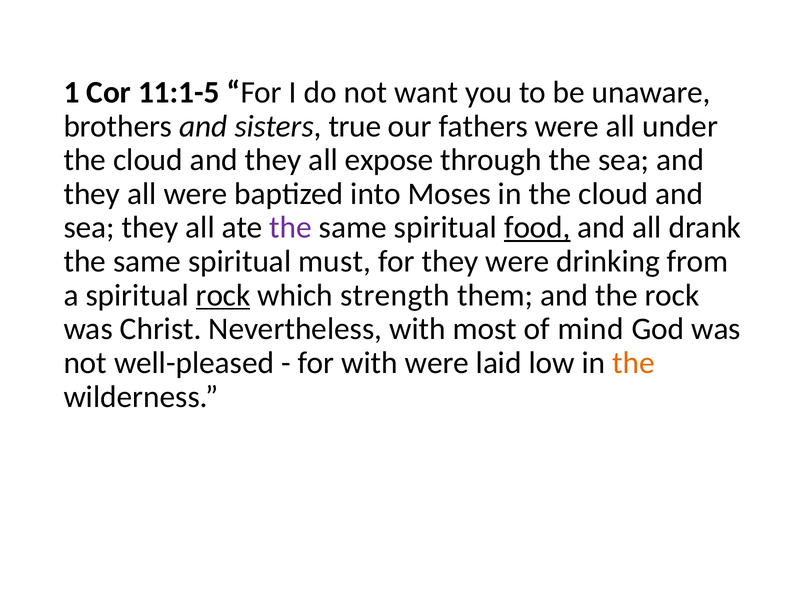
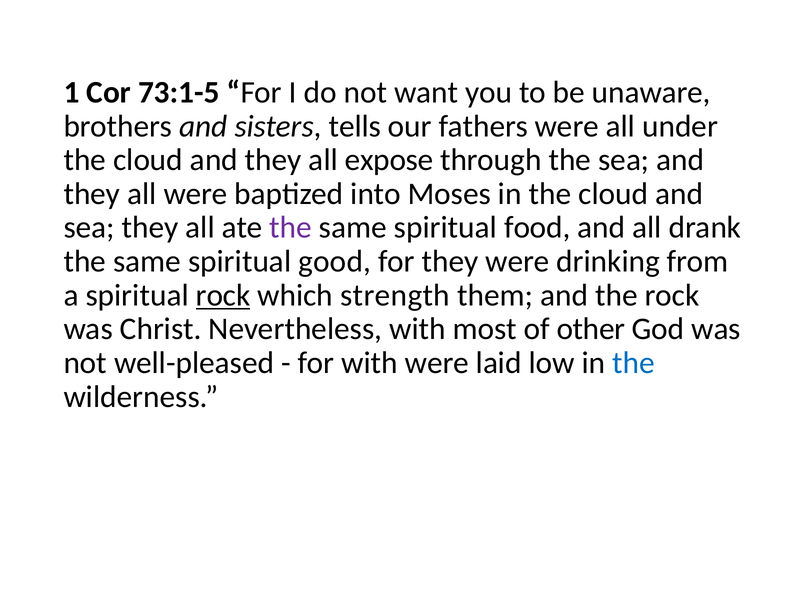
11:1-5: 11:1-5 -> 73:1-5 (179, 92)
true: true -> tells (355, 126)
food underline: present -> none (537, 228)
must: must -> good (335, 262)
mind: mind -> other (591, 329)
the colour: orange -> blue (634, 363)
